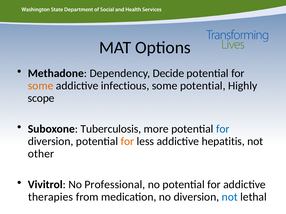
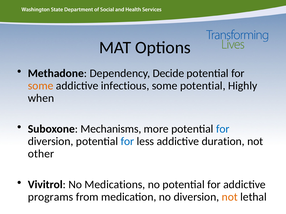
scope: scope -> when (41, 98)
Tuberculosis: Tuberculosis -> Mechanisms (111, 129)
for colour: orange -> blue (127, 142)
hepatitis: hepatitis -> duration (223, 142)
Professional: Professional -> Medications (115, 185)
therapies: therapies -> programs (51, 197)
not colour: blue -> orange (230, 197)
